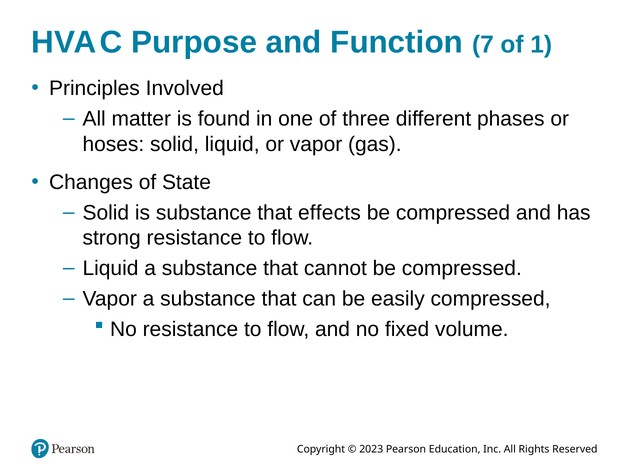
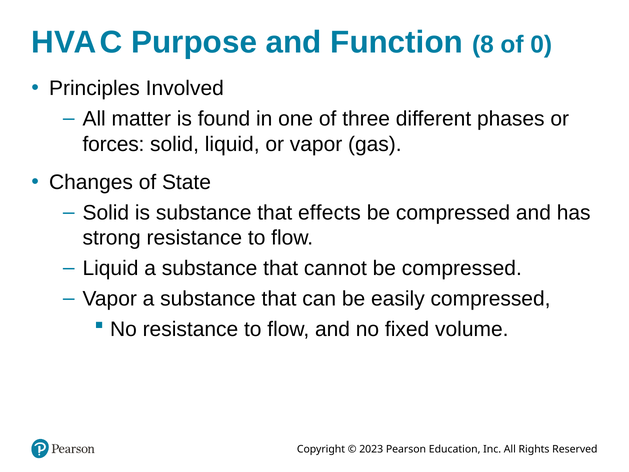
7: 7 -> 8 (483, 45)
1: 1 -> 0 (541, 45)
hoses: hoses -> forces (113, 144)
